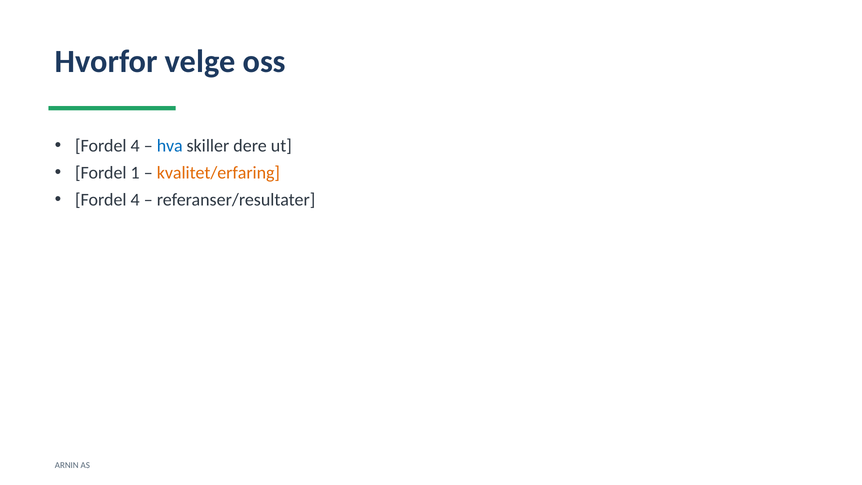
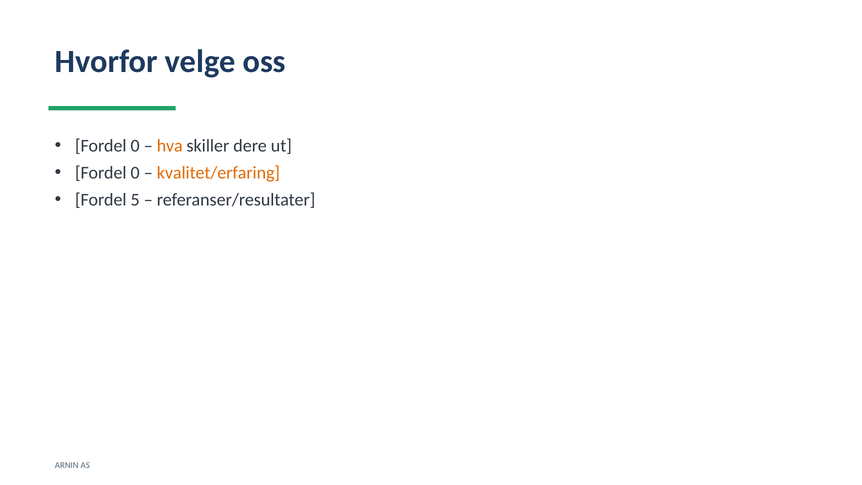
4: 4 -> 0 (135, 146)
hva colour: blue -> orange (170, 146)
1: 1 -> 0 (135, 173)
4: 4 -> 5 (135, 200)
